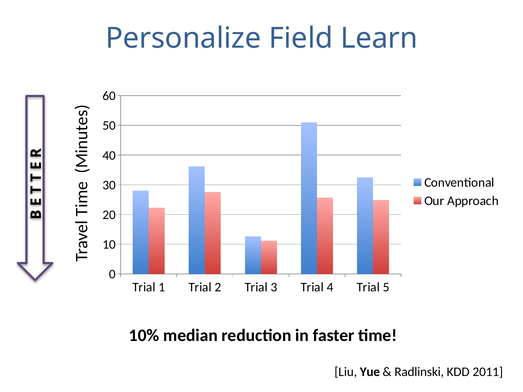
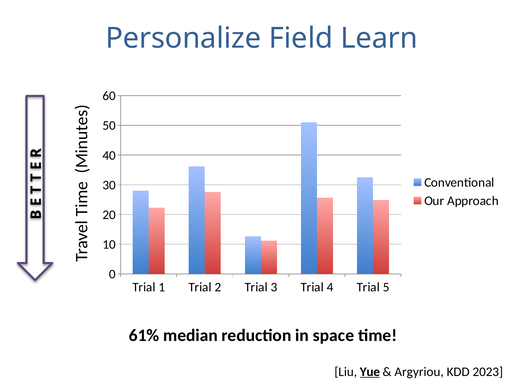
10%: 10% -> 61% (144, 335)
faster: faster -> space (334, 335)
Yue underline: none -> present (370, 372)
Radlinski: Radlinski -> Argyriou (419, 372)
2011: 2011 -> 2023 (488, 372)
